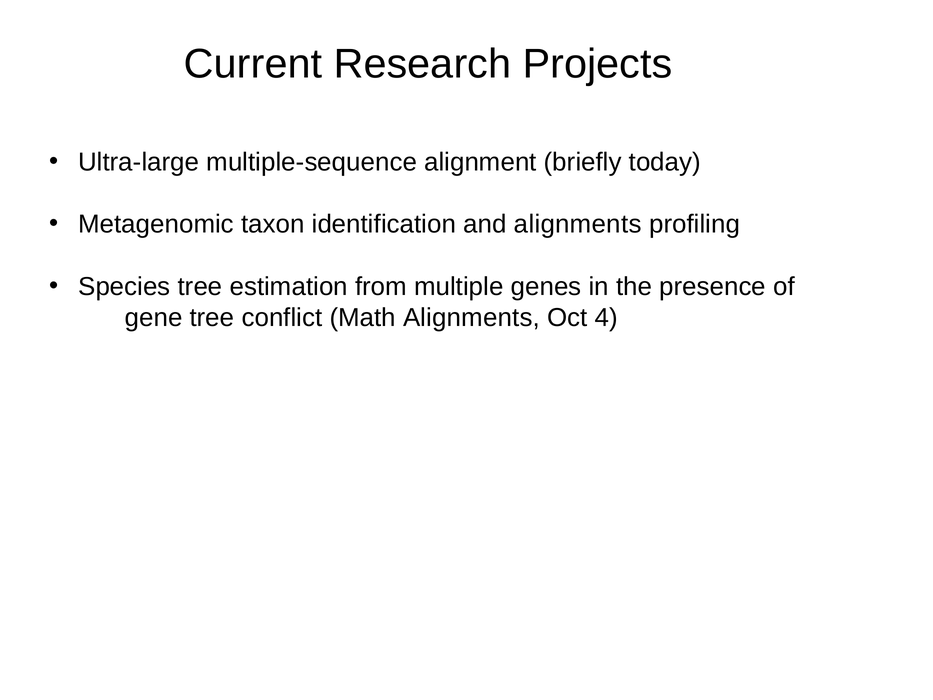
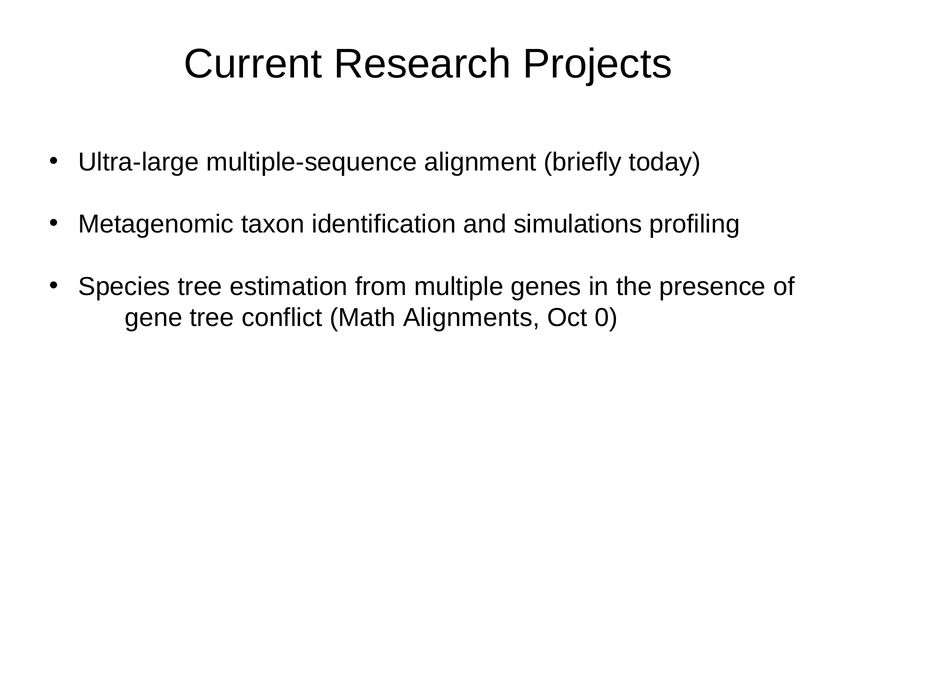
and alignments: alignments -> simulations (578, 224)
4: 4 -> 0 (606, 318)
